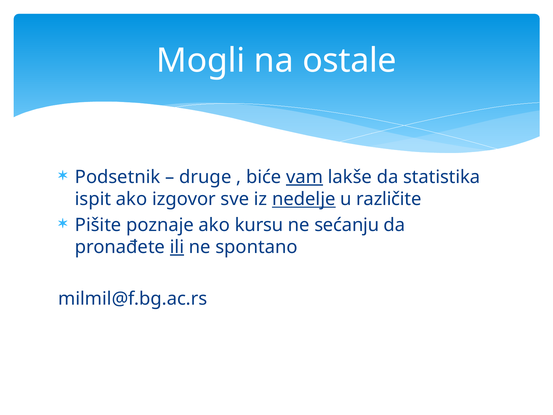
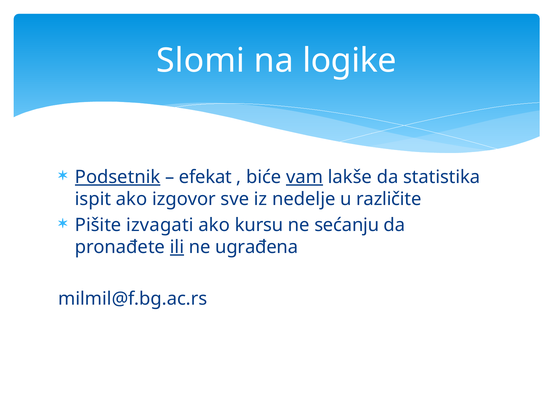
Mogli: Mogli -> Slomi (201, 61)
ostale: ostale -> logike (350, 61)
Podsetnik underline: none -> present (118, 177)
druge: druge -> efekat (205, 177)
nedelje underline: present -> none (304, 199)
poznaje: poznaje -> izvagati (160, 225)
spontano: spontano -> ugrađena (257, 247)
